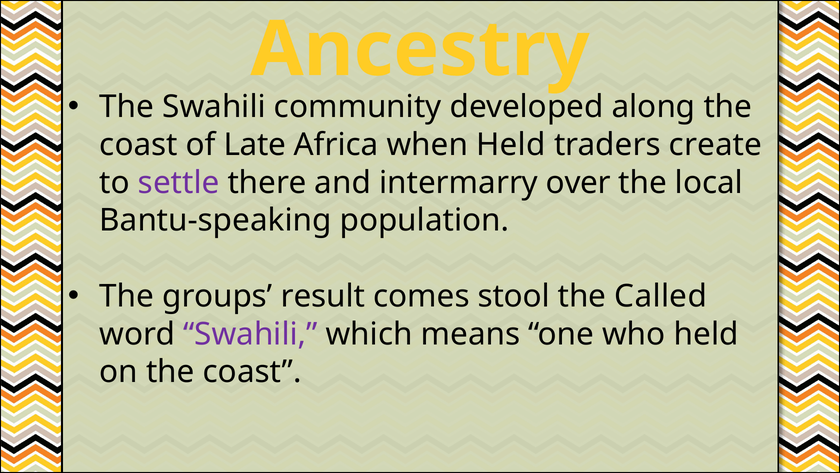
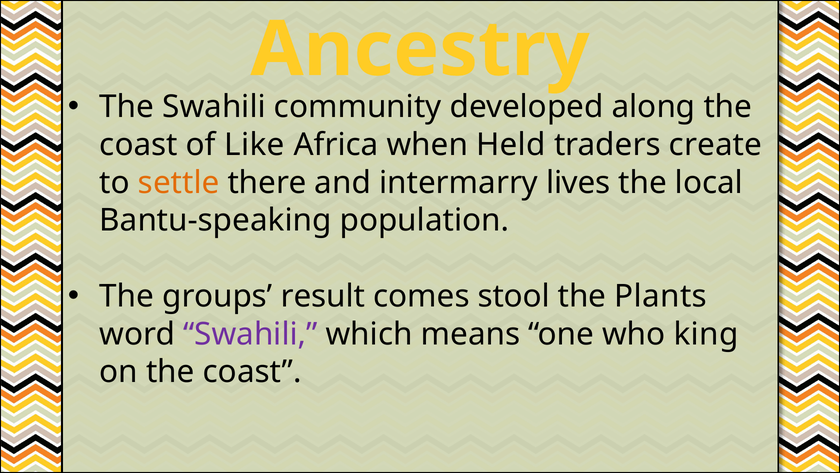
Late: Late -> Like (255, 145)
settle colour: purple -> orange (179, 183)
over: over -> lives (578, 183)
Called: Called -> Plants (661, 296)
who held: held -> king (706, 334)
